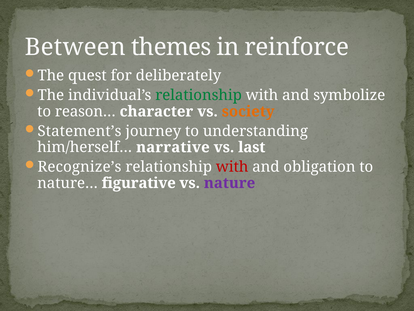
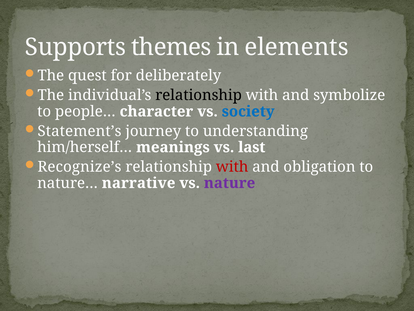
Between: Between -> Supports (75, 47)
reinforce: reinforce -> elements (297, 47)
relationship colour: green -> black (199, 95)
reason…: reason… -> people… (85, 111)
society colour: orange -> blue (248, 111)
narrative: narrative -> meanings (173, 147)
figurative: figurative -> narrative (139, 183)
